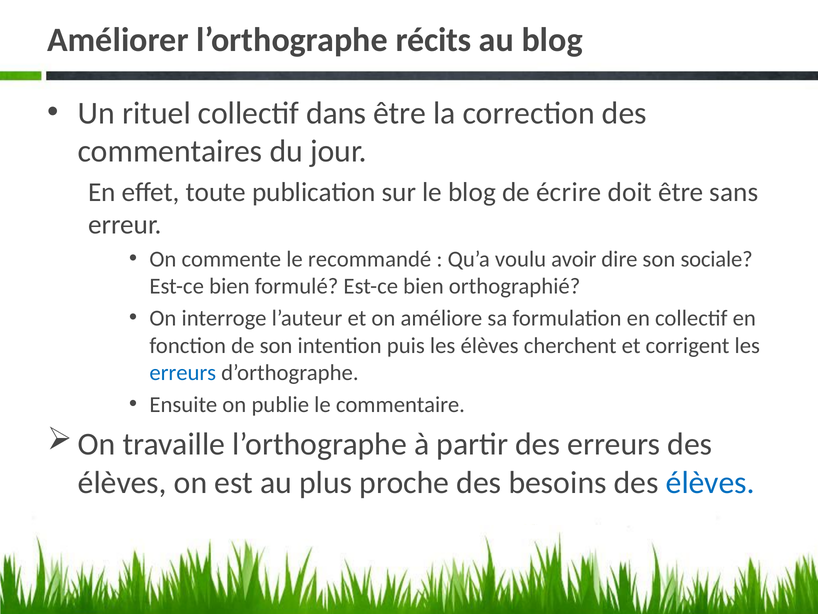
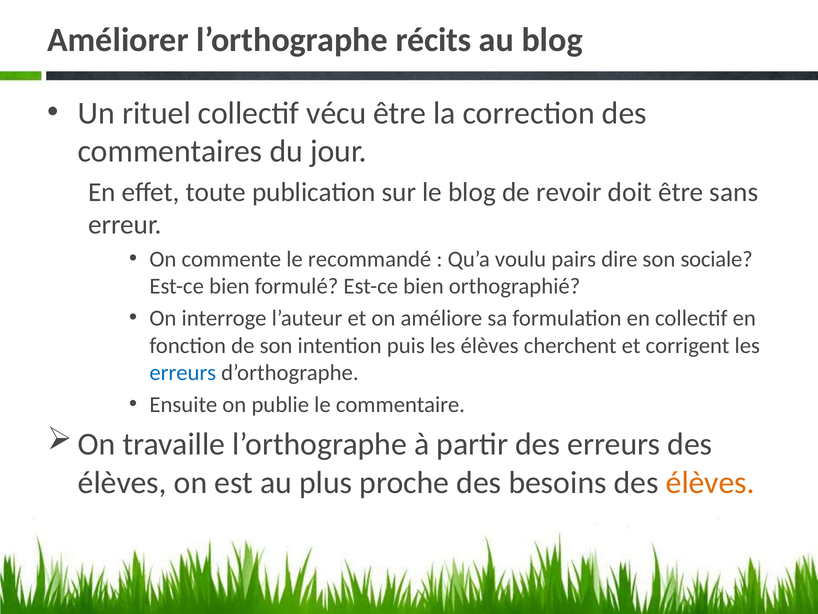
dans: dans -> vécu (336, 113)
écrire: écrire -> revoir (569, 192)
avoir: avoir -> pairs (574, 259)
élèves colour: blue -> orange (710, 482)
